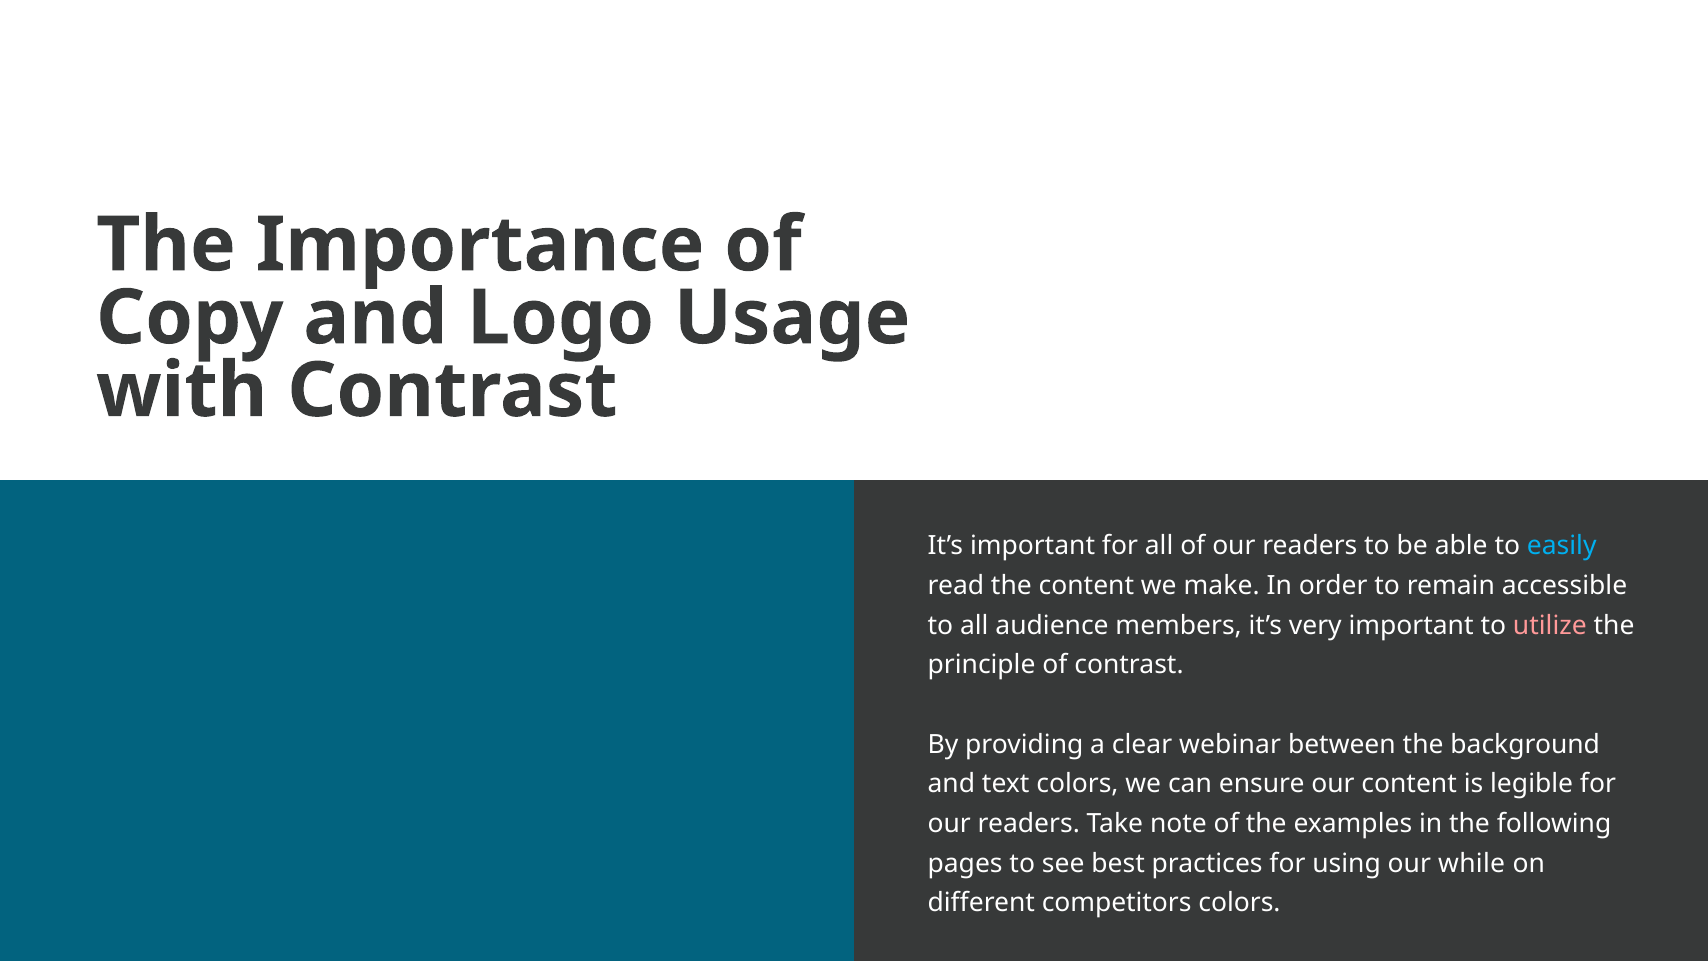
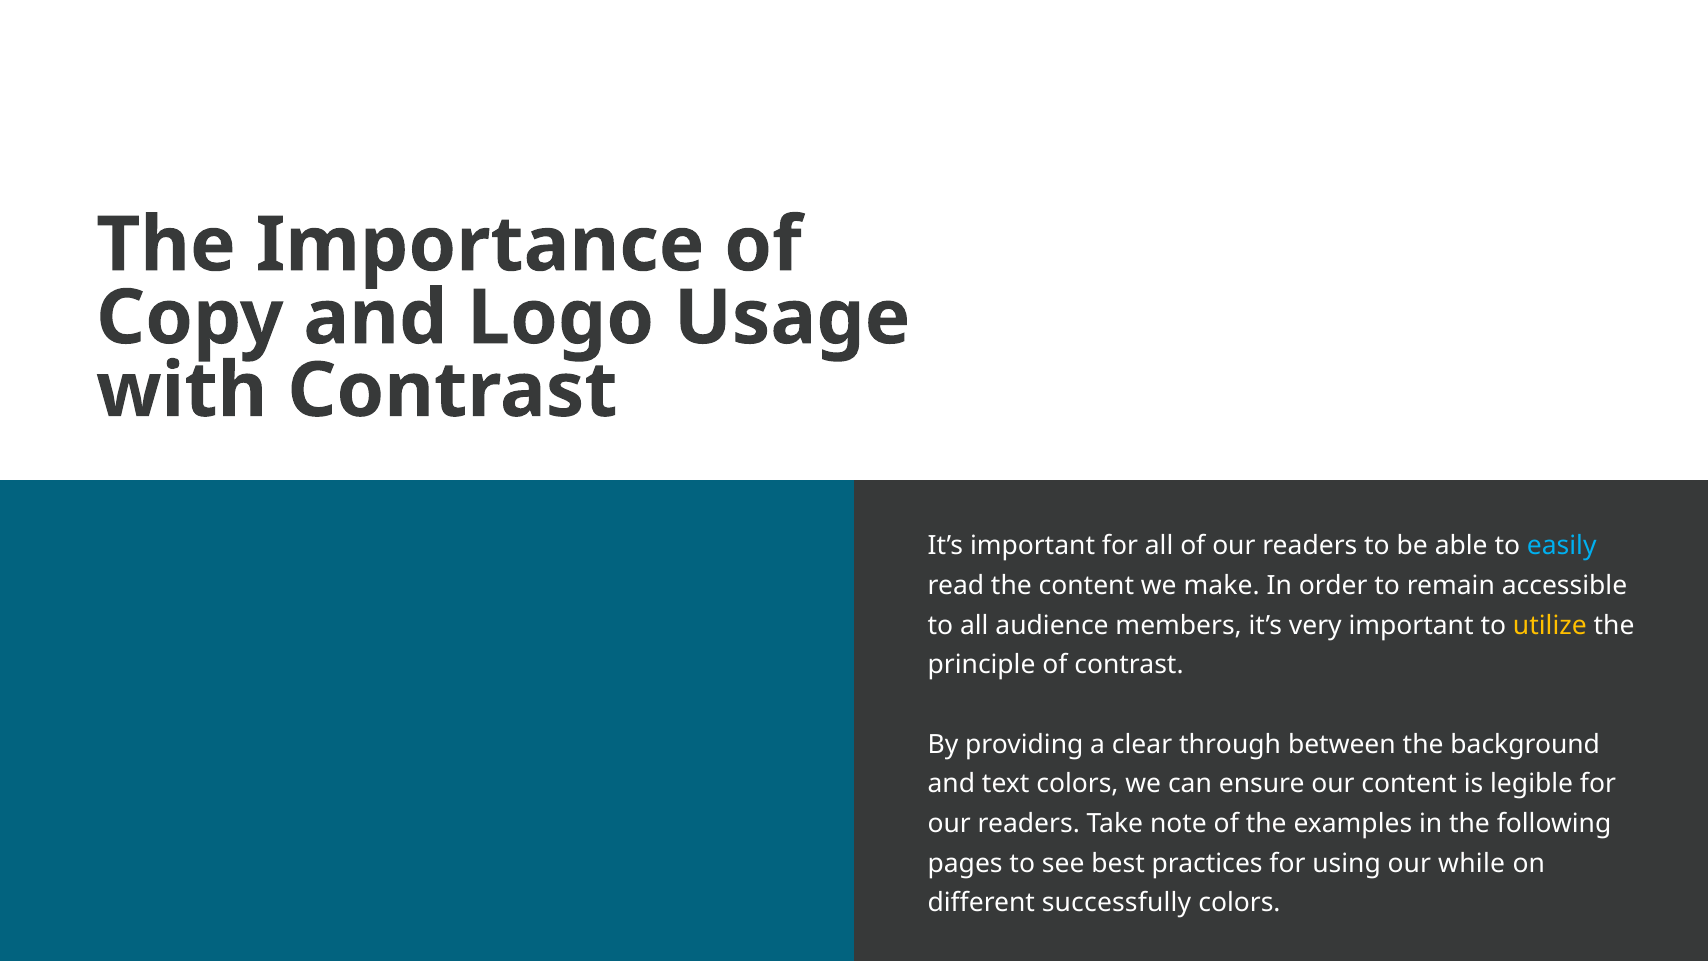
utilize colour: pink -> yellow (1550, 625)
webinar: webinar -> through (1230, 744)
competitors: competitors -> successfully (1117, 903)
